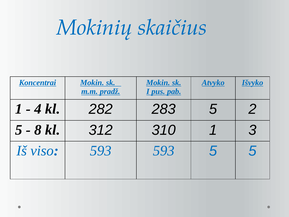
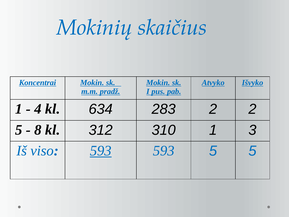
282: 282 -> 634 (101, 109)
283 5: 5 -> 2 (213, 109)
593 underline: none -> present (101, 151)
